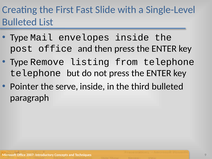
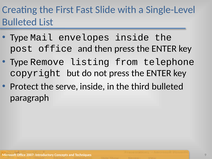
telephone: telephone -> copyright (36, 73)
Pointer: Pointer -> Protect (24, 86)
